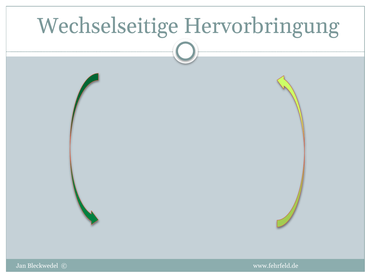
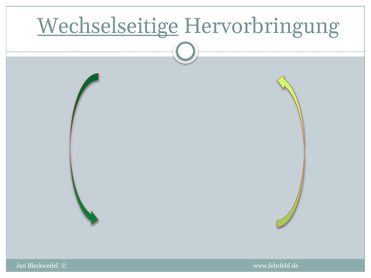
Wechselseitige underline: none -> present (108, 26)
